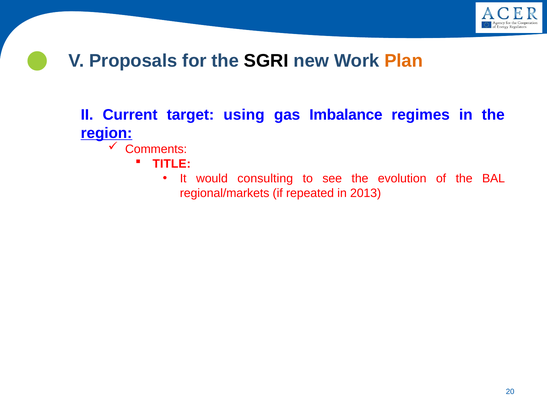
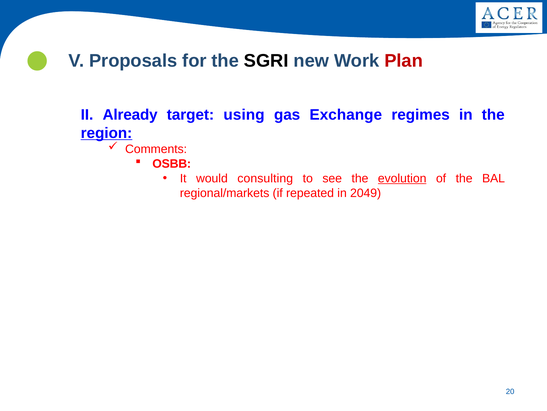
Plan colour: orange -> red (404, 61)
Current: Current -> Already (130, 115)
Imbalance: Imbalance -> Exchange (346, 115)
TITLE: TITLE -> OSBB (172, 164)
evolution underline: none -> present (402, 178)
2013: 2013 -> 2049 (366, 193)
